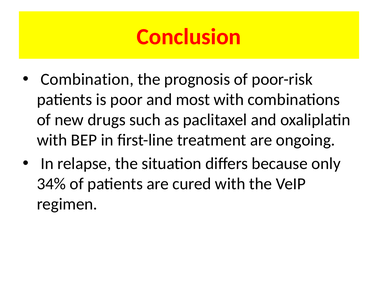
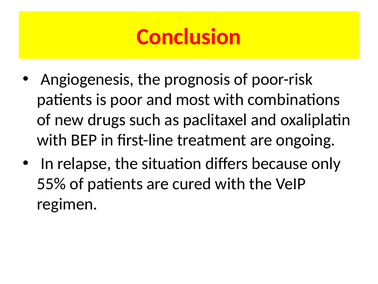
Combination: Combination -> Angiogenesis (87, 79)
34%: 34% -> 55% (51, 183)
